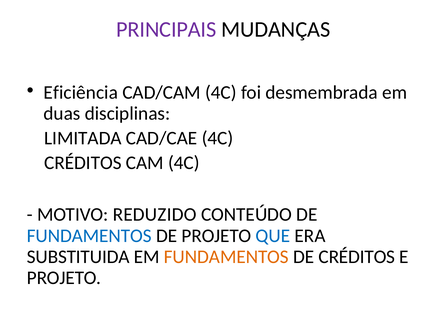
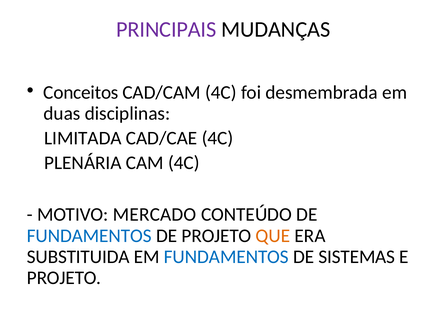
Eficiência: Eficiência -> Conceitos (81, 92)
CRÉDITOS: CRÉDITOS -> PLENÁRIA (83, 163)
REDUZIDO: REDUZIDO -> MERCADO (155, 215)
QUE colour: blue -> orange (273, 236)
FUNDAMENTOS colour: orange -> blue (226, 257)
DE CRÉDITOS: CRÉDITOS -> SISTEMAS (357, 257)
